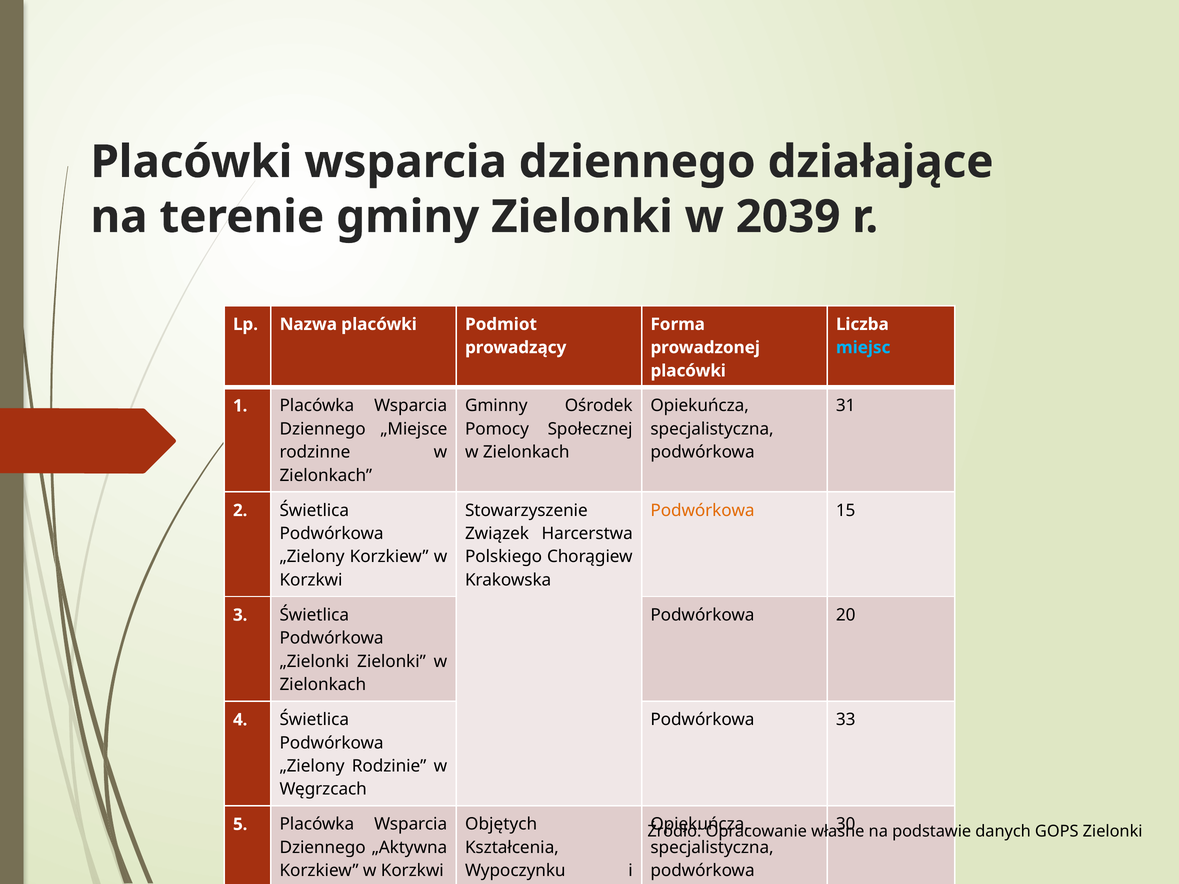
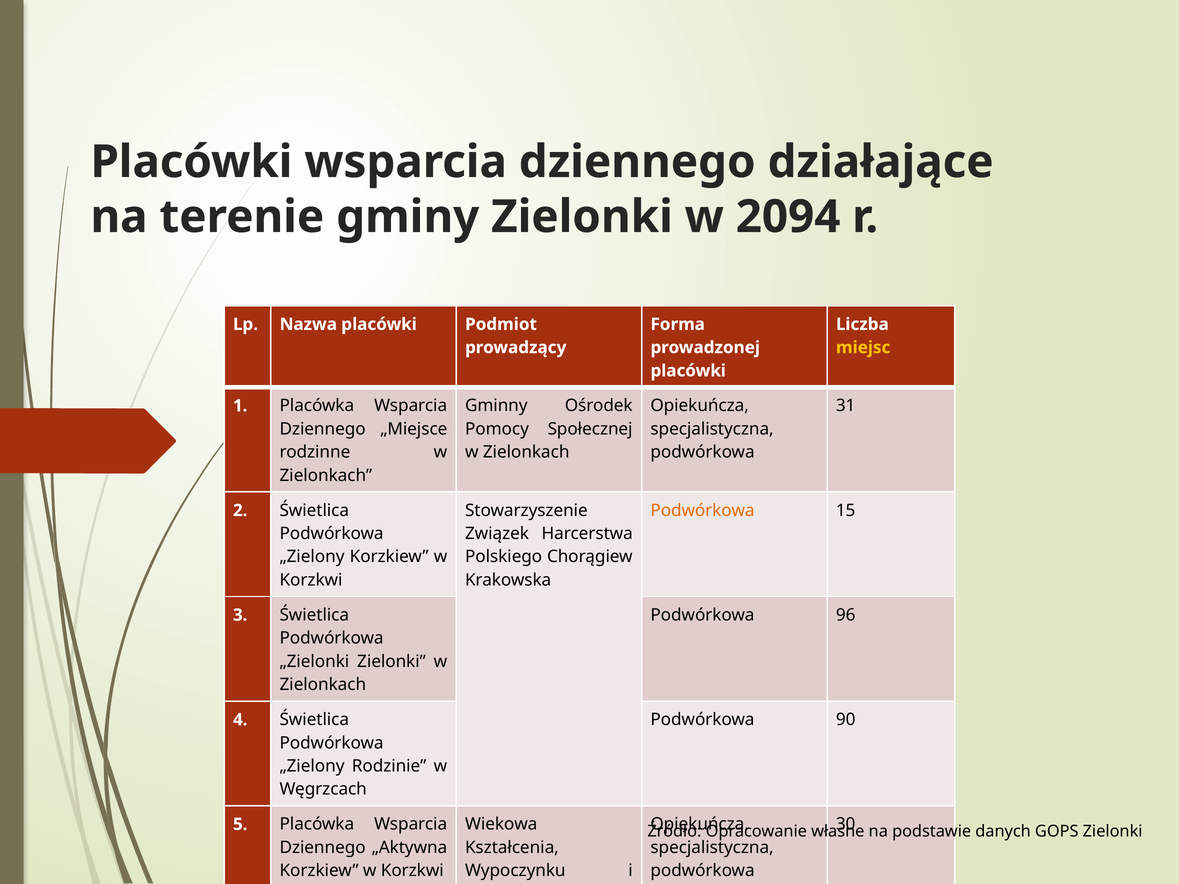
2039: 2039 -> 2094 (788, 217)
miejsc colour: light blue -> yellow (863, 348)
20: 20 -> 96 (846, 615)
33: 33 -> 90 (846, 720)
Objętych: Objętych -> Wiekowa (501, 825)
